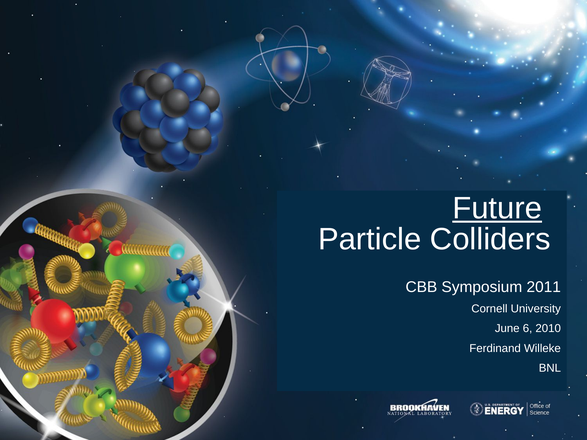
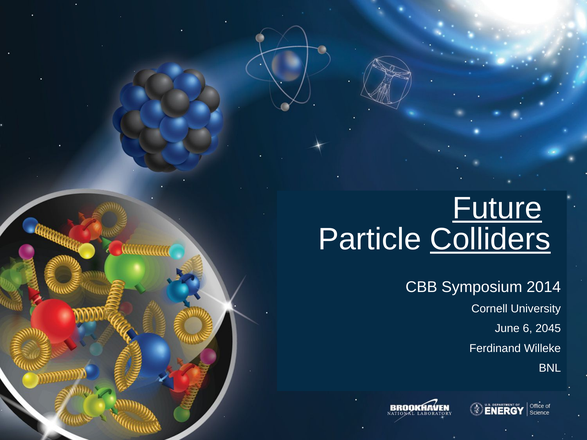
Colliders underline: none -> present (490, 240)
2011: 2011 -> 2014 (544, 287)
2010: 2010 -> 2045 (548, 329)
